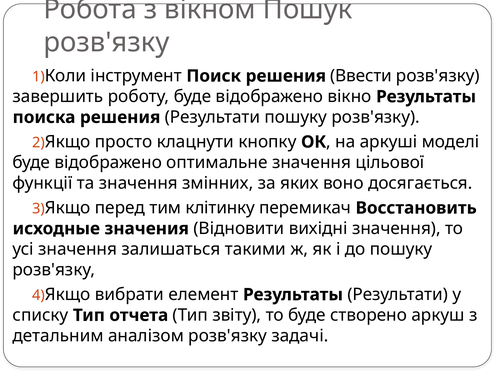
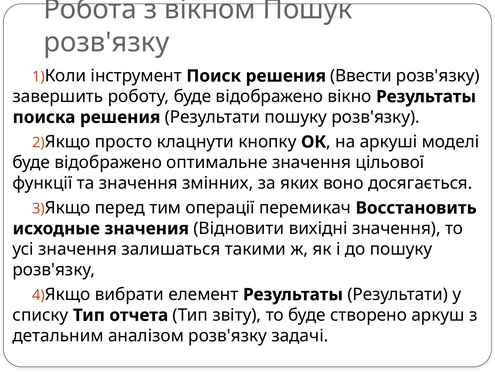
клітинку: клітинку -> операції (220, 208)
